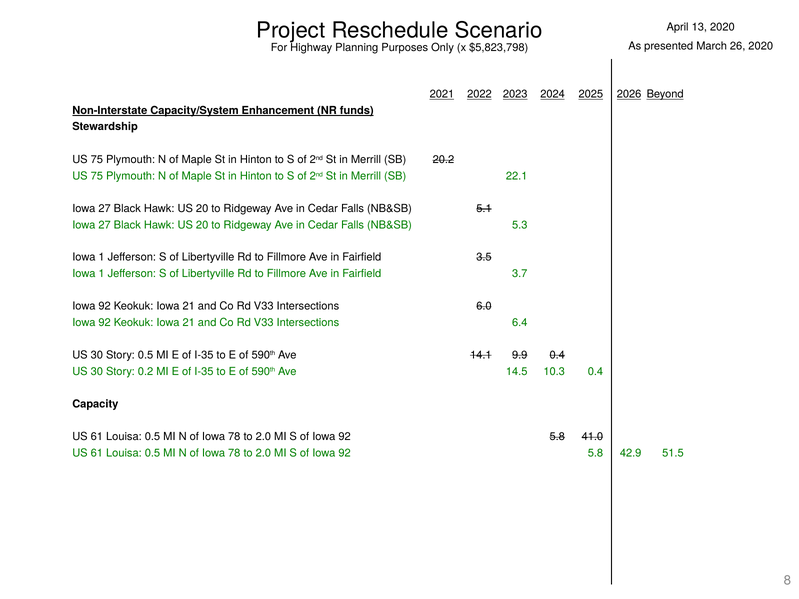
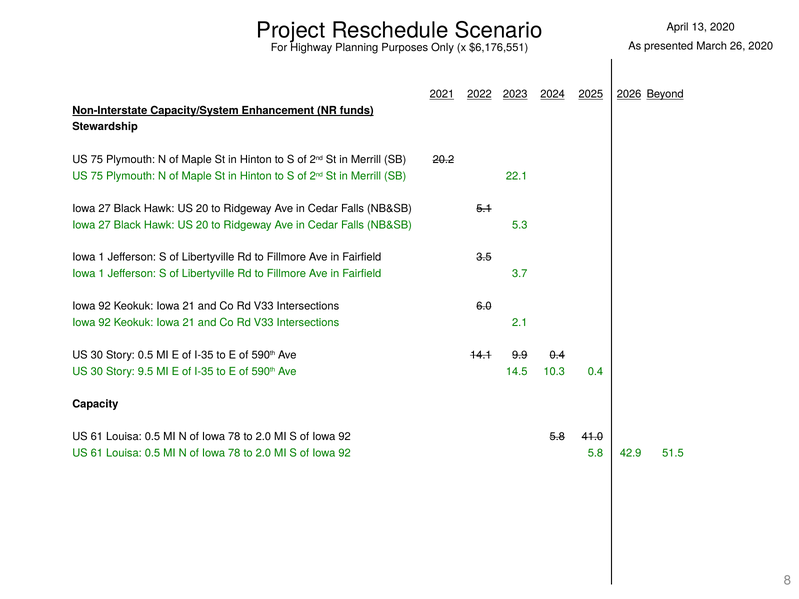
$5,823,798: $5,823,798 -> $6,176,551 (499, 48)
6.4: 6.4 -> 2.1 (520, 323)
0.2: 0.2 -> 9.5 (146, 372)
